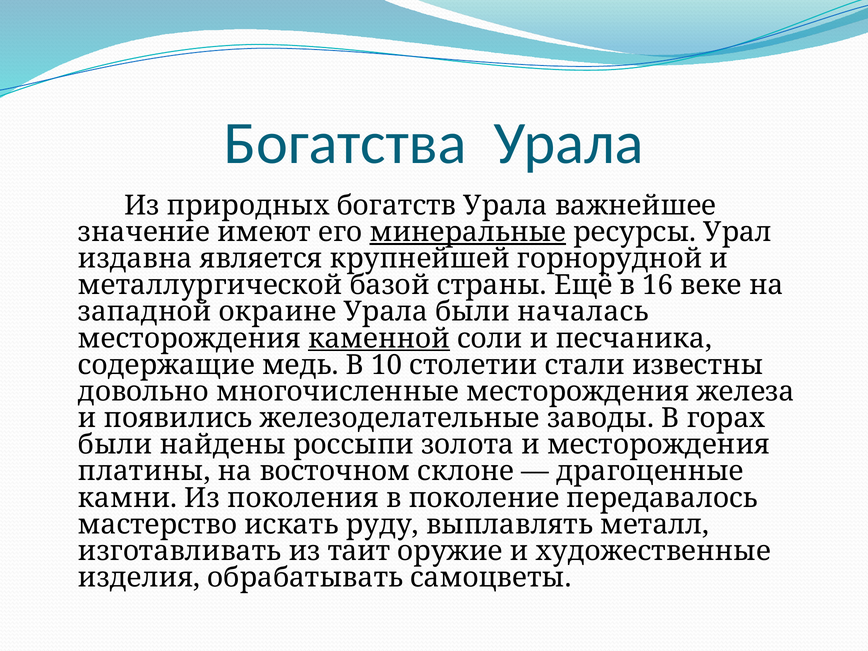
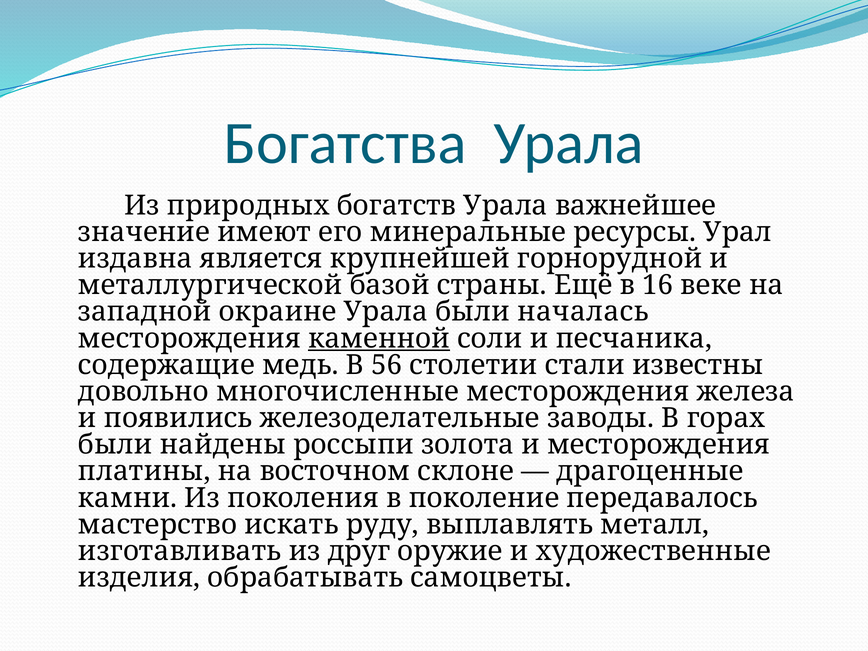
минеральные underline: present -> none (468, 232)
10: 10 -> 56 (387, 365)
таит: таит -> друг (359, 551)
